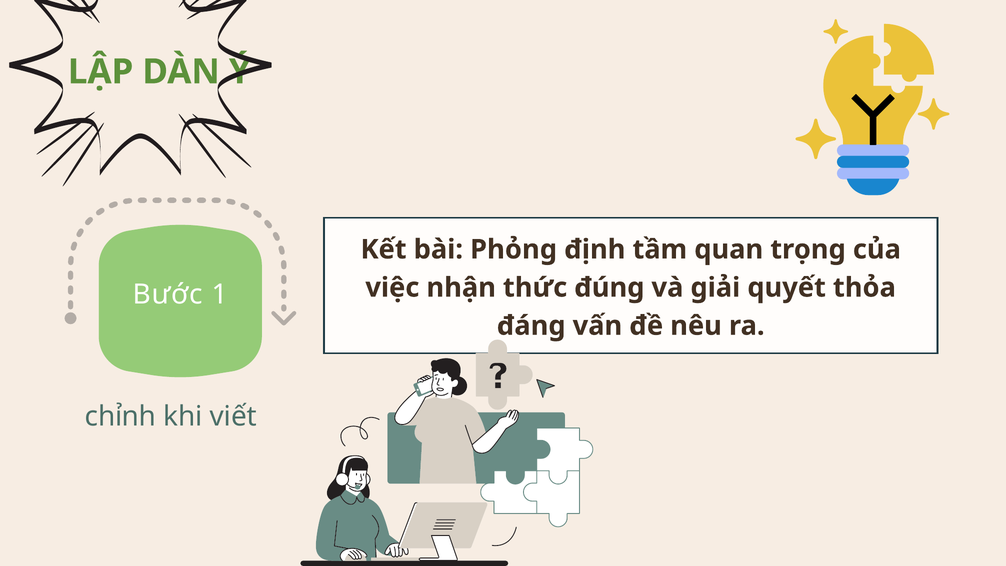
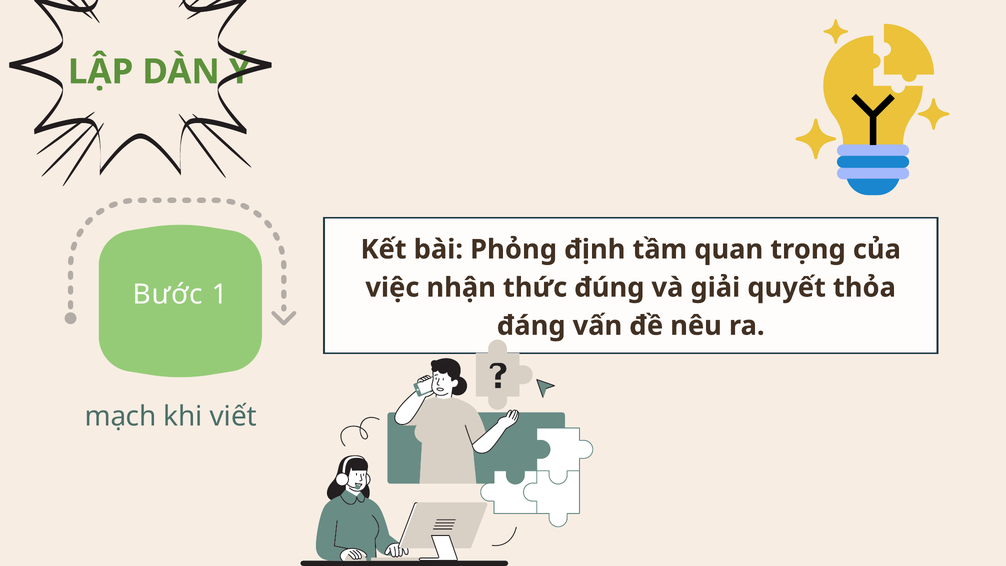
chỉnh: chỉnh -> mạch (121, 416)
